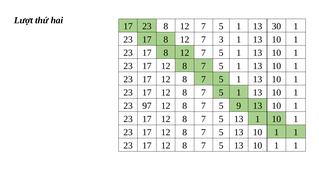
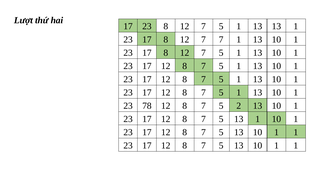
13 30: 30 -> 13 (276, 26)
7 3: 3 -> 7 (221, 40)
97: 97 -> 78 (147, 106)
9: 9 -> 2 (239, 106)
